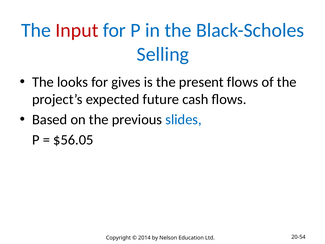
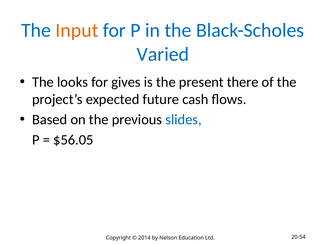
Input colour: red -> orange (77, 30)
Selling: Selling -> Varied (163, 54)
present flows: flows -> there (243, 82)
